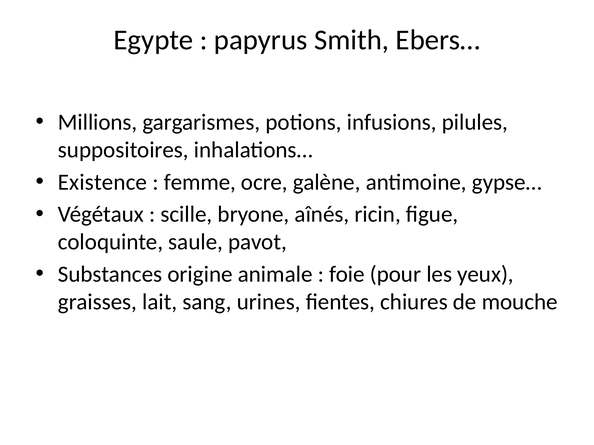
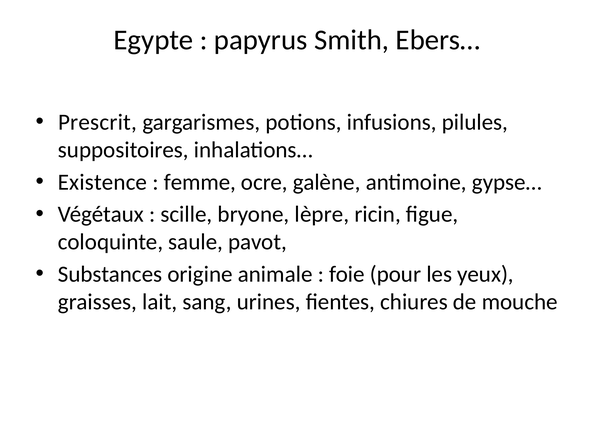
Millions: Millions -> Prescrit (98, 122)
aînés: aînés -> lèpre (322, 215)
